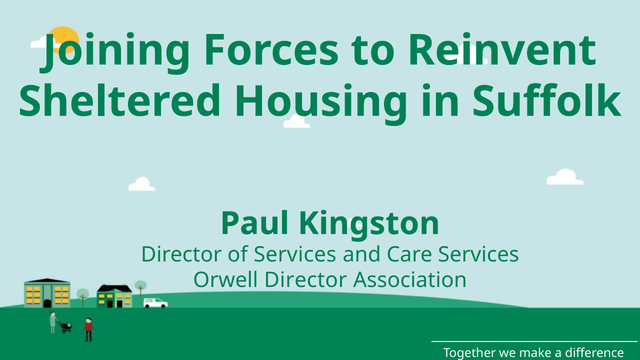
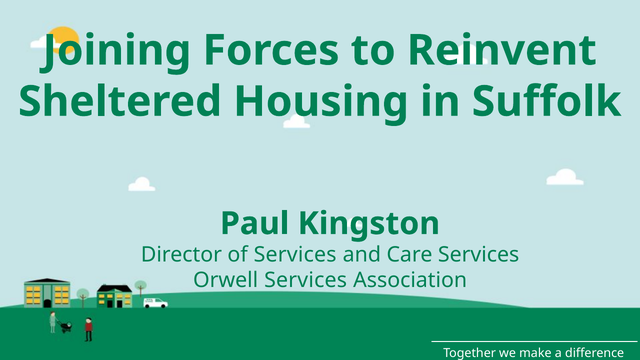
Orwell Director: Director -> Services (306, 280)
